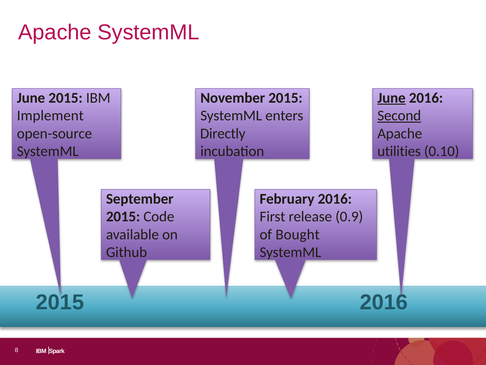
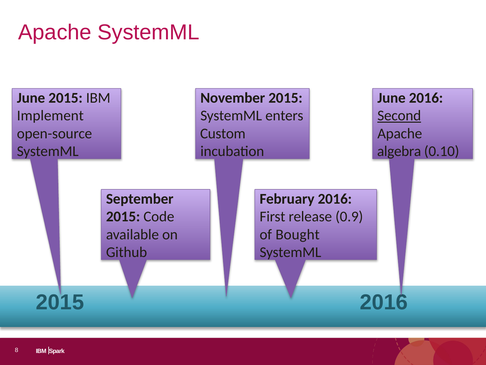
June underline: present -> none (391, 98)
Directly: Directly -> Custom (223, 133)
utilities: utilities -> algebra (399, 151)
